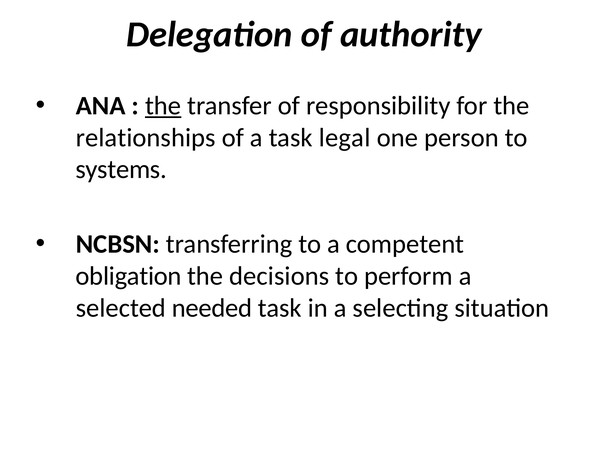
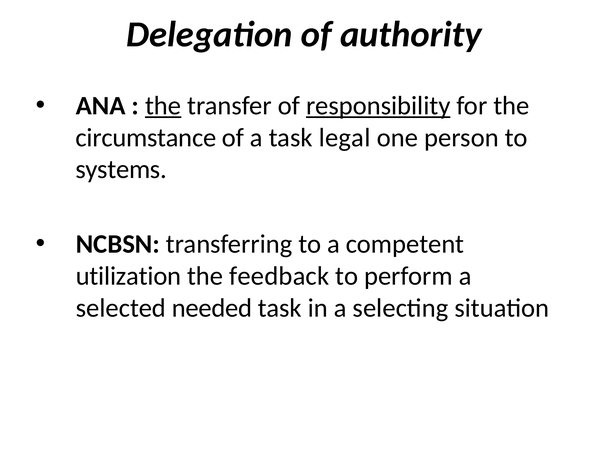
responsibility underline: none -> present (378, 106)
relationships: relationships -> circumstance (146, 138)
obligation: obligation -> utilization (129, 276)
decisions: decisions -> feedback (279, 276)
